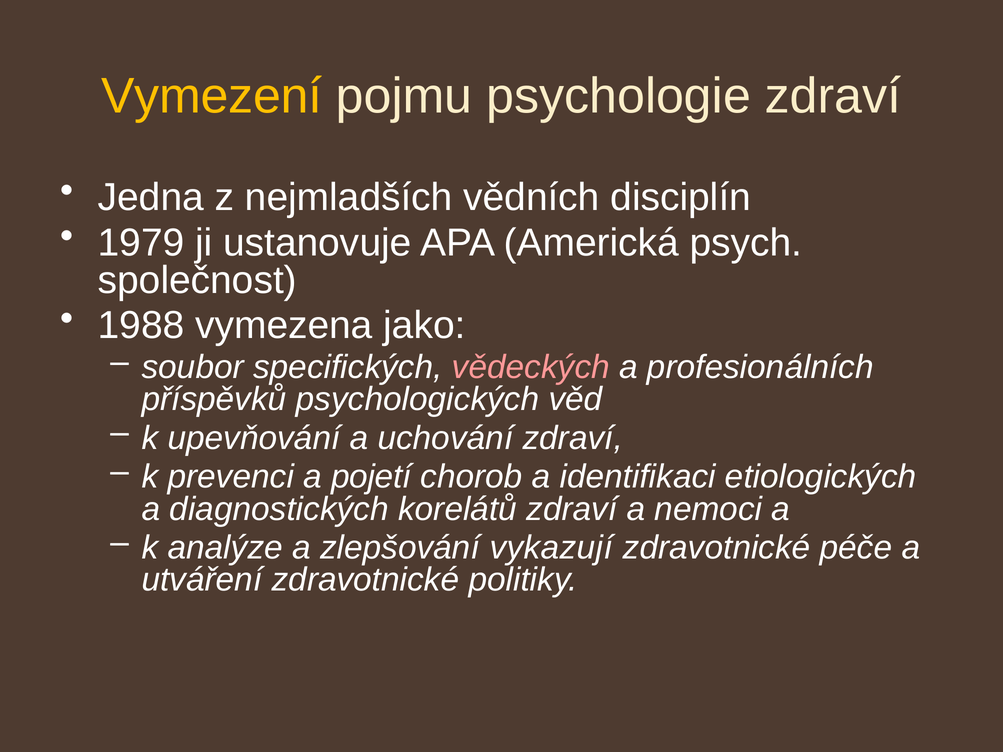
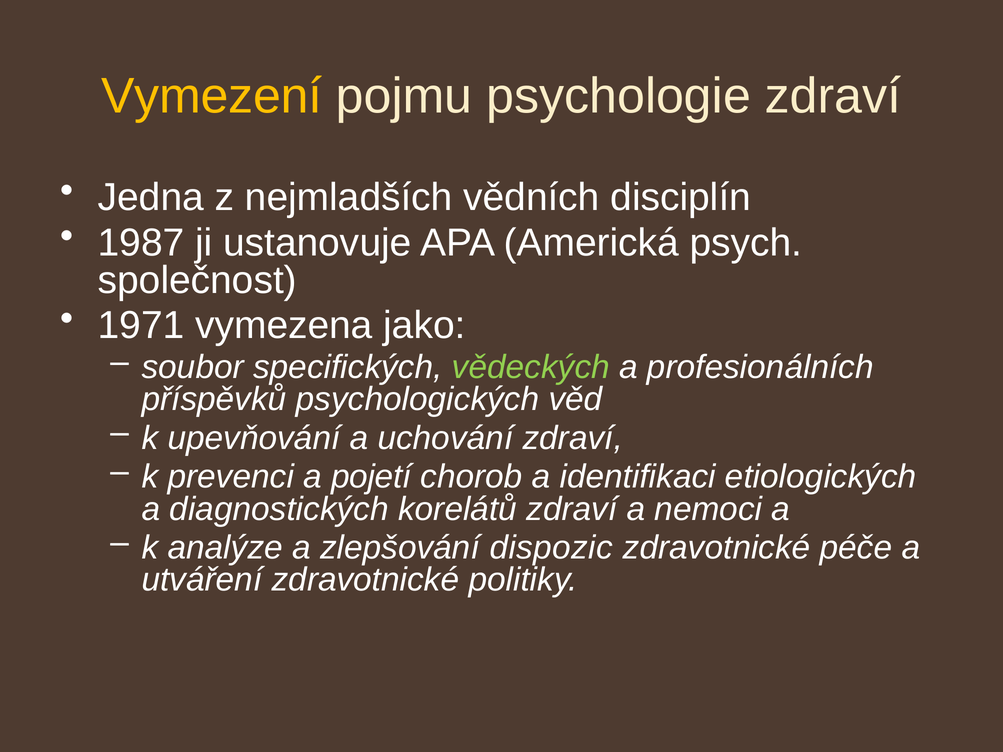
1979: 1979 -> 1987 (141, 243)
1988: 1988 -> 1971 (141, 326)
vědeckých colour: pink -> light green (531, 367)
vykazují: vykazují -> dispozic (551, 548)
